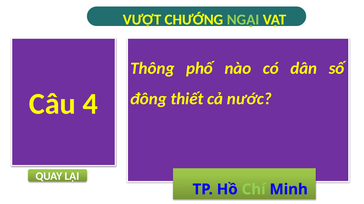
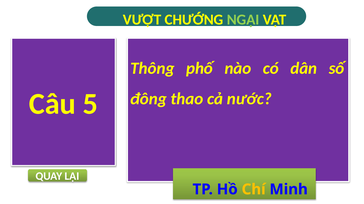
4: 4 -> 5 (90, 104)
thiết: thiết -> thao (187, 99)
Chí colour: light green -> yellow (254, 189)
